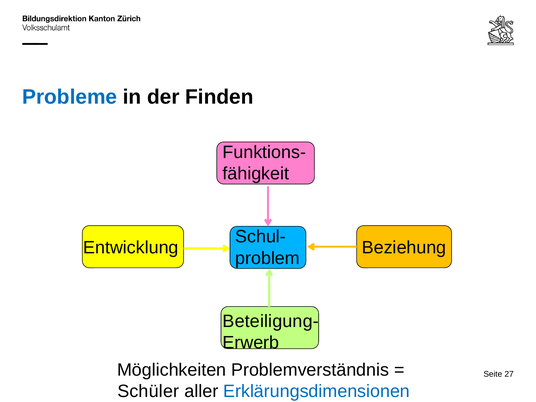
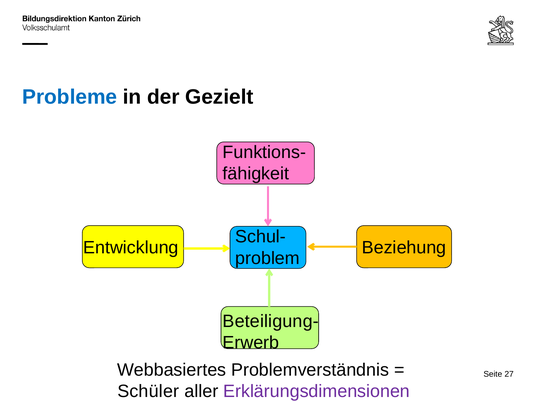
Finden: Finden -> Gezielt (219, 97)
Möglichkeiten: Möglichkeiten -> Webbasiertes (172, 370)
Erklärungsdimensionen colour: blue -> purple (317, 391)
